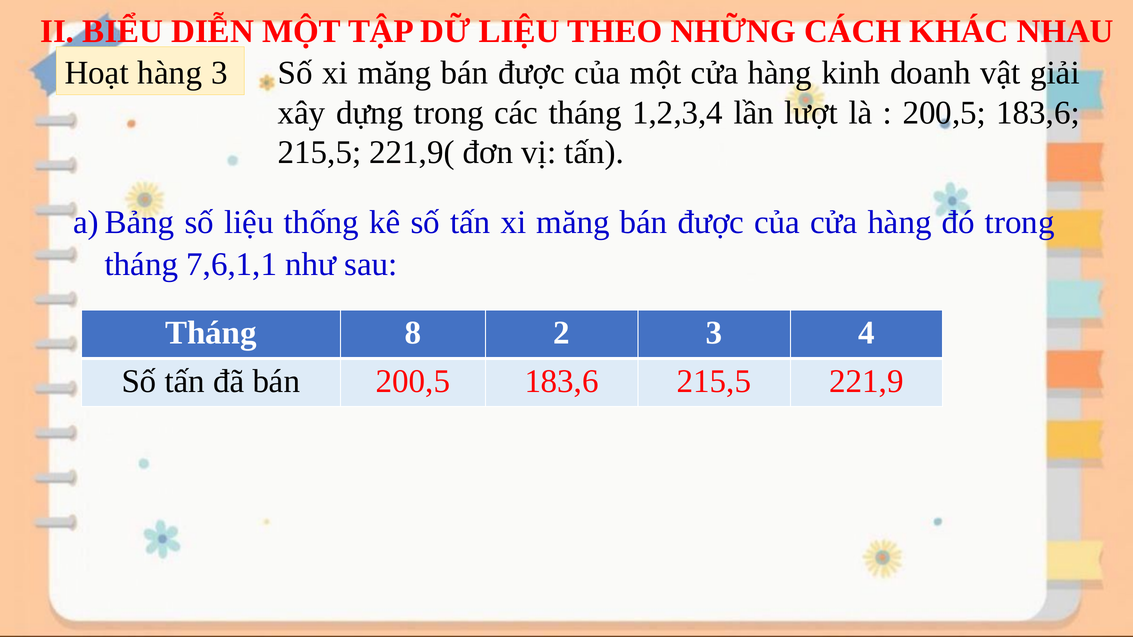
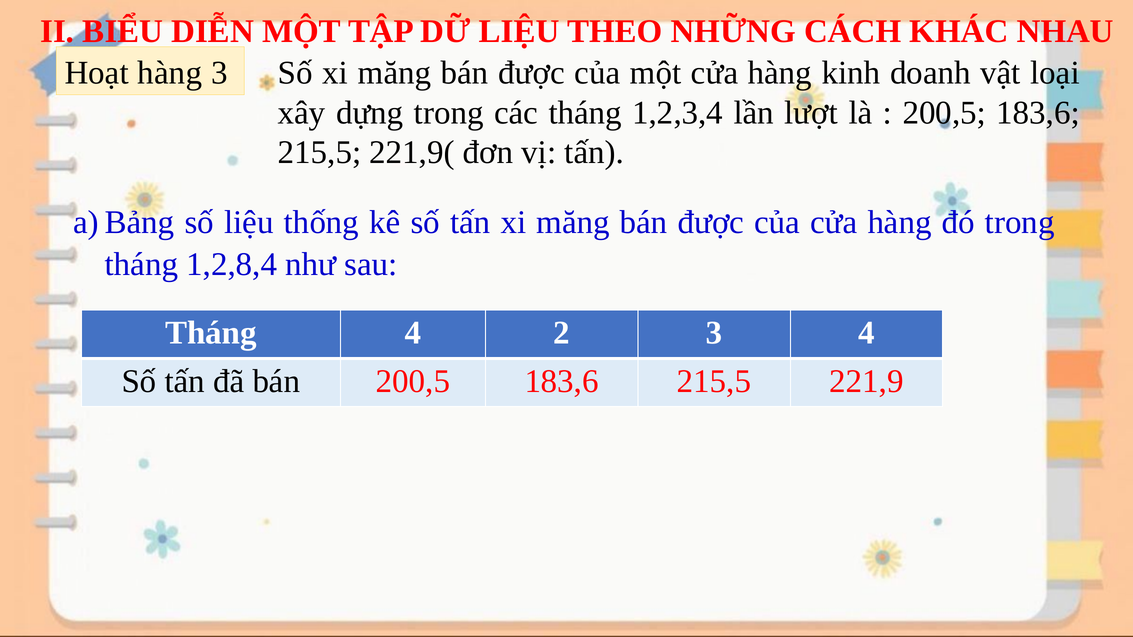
giải: giải -> loại (1055, 73)
7,6,1,1: 7,6,1,1 -> 1,2,8,4 (232, 265)
Tháng 8: 8 -> 4 (413, 333)
